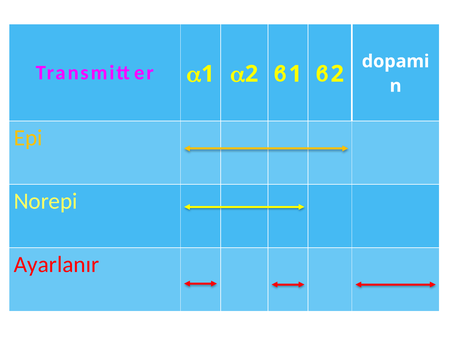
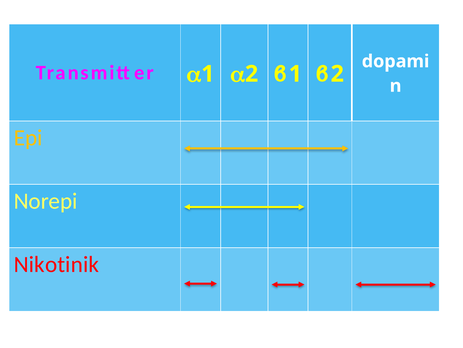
Ayarlanır: Ayarlanır -> Nikotinik (56, 264)
